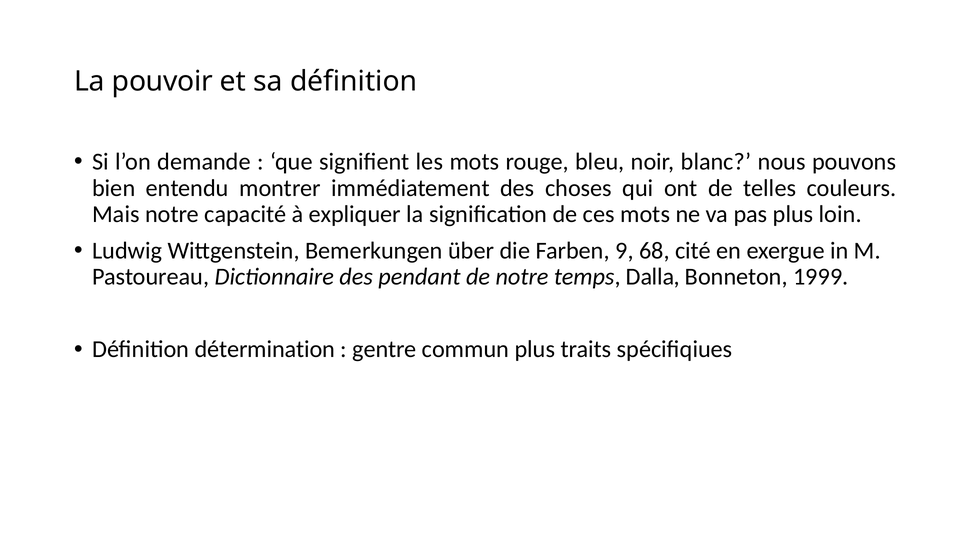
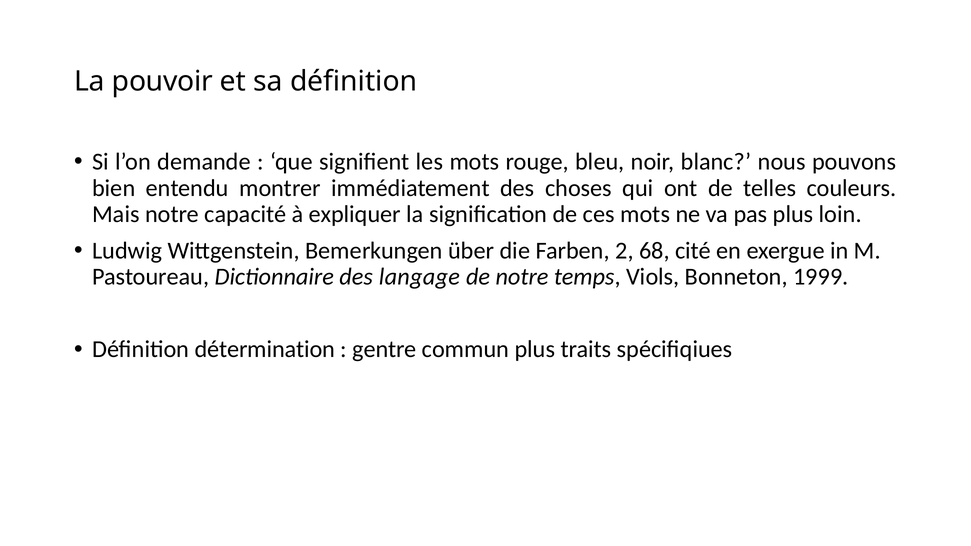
9: 9 -> 2 (624, 251)
pendant: pendant -> langage (419, 277)
Dalla: Dalla -> Viols (653, 277)
